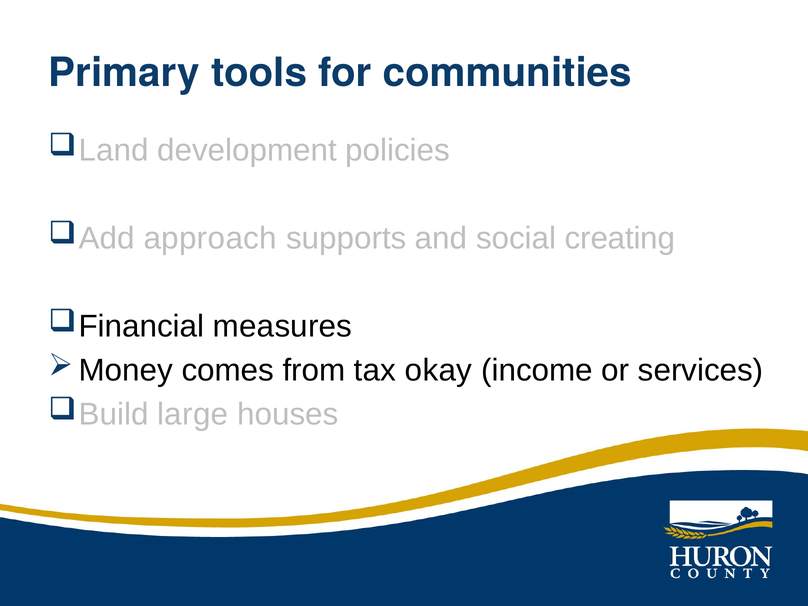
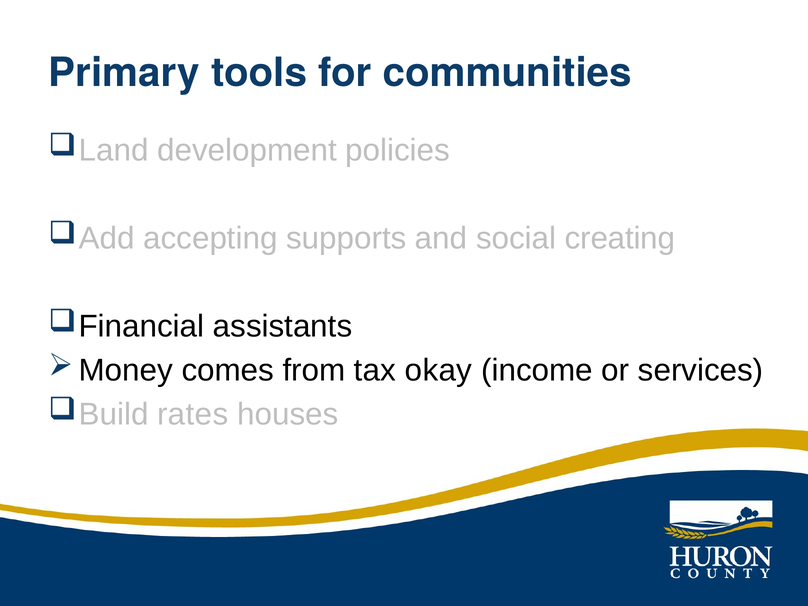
approach: approach -> accepting (210, 238)
measures: measures -> assistants (283, 326)
large: large -> rates (193, 415)
